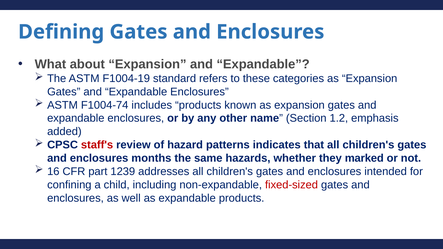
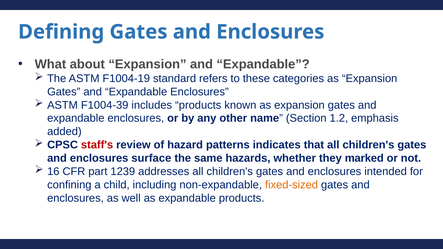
F1004-74: F1004-74 -> F1004-39 (105, 105)
months: months -> surface (151, 158)
fixed-sized colour: red -> orange (292, 185)
